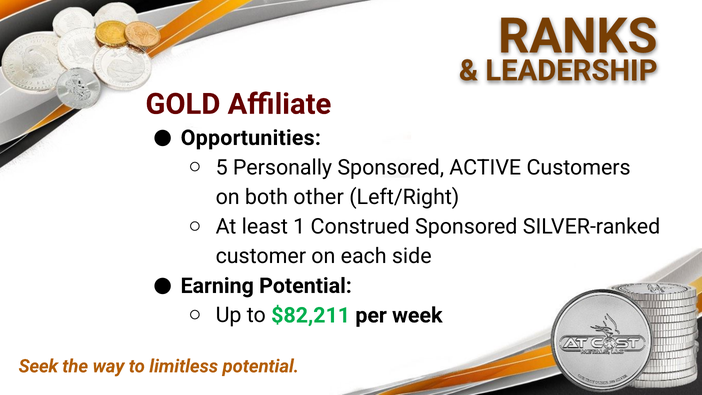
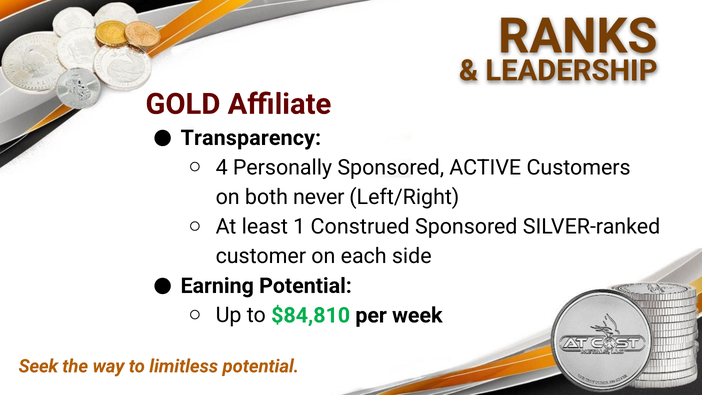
Opportunities: Opportunities -> Transparency (251, 138)
5: 5 -> 4 (222, 167)
other: other -> never (319, 197)
$82,211: $82,211 -> $84,810 (311, 315)
